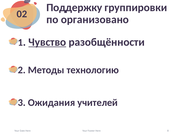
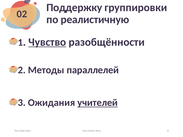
организовано: организовано -> реалистичную (95, 20)
технологию: технологию -> параллелей (93, 70)
учителей underline: none -> present (98, 103)
